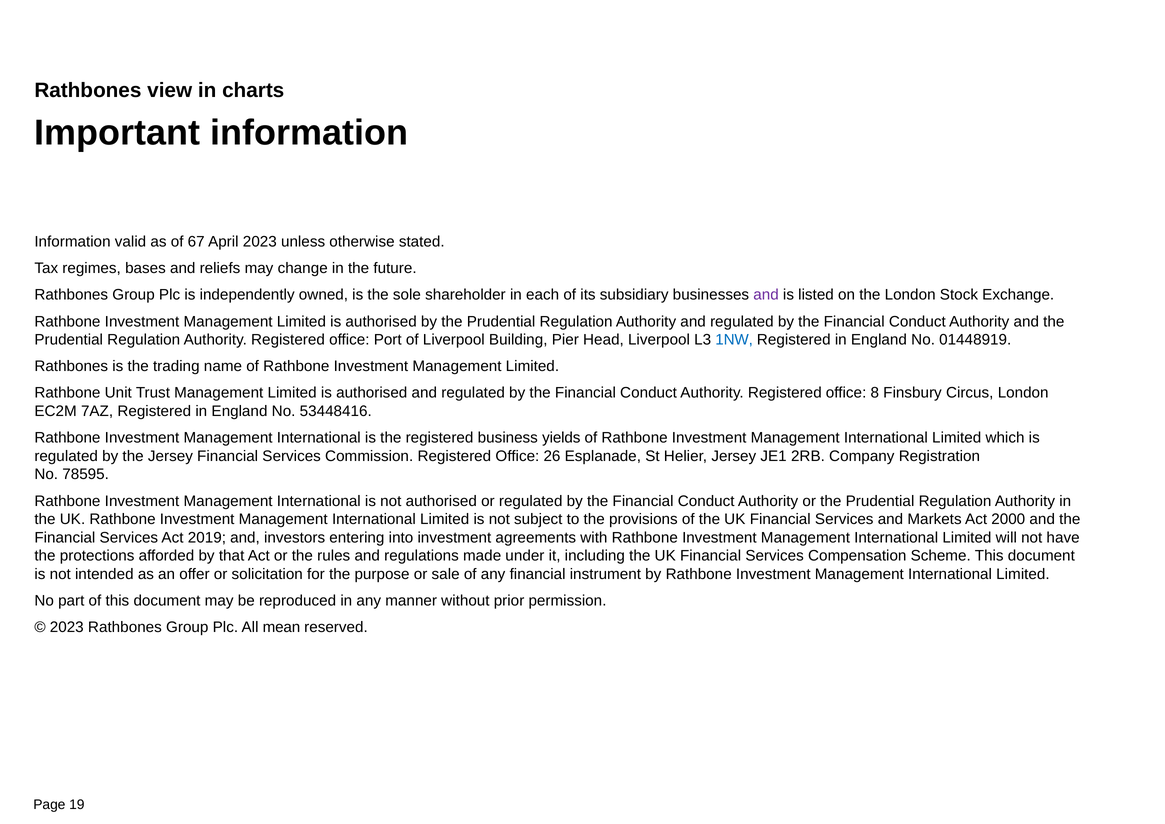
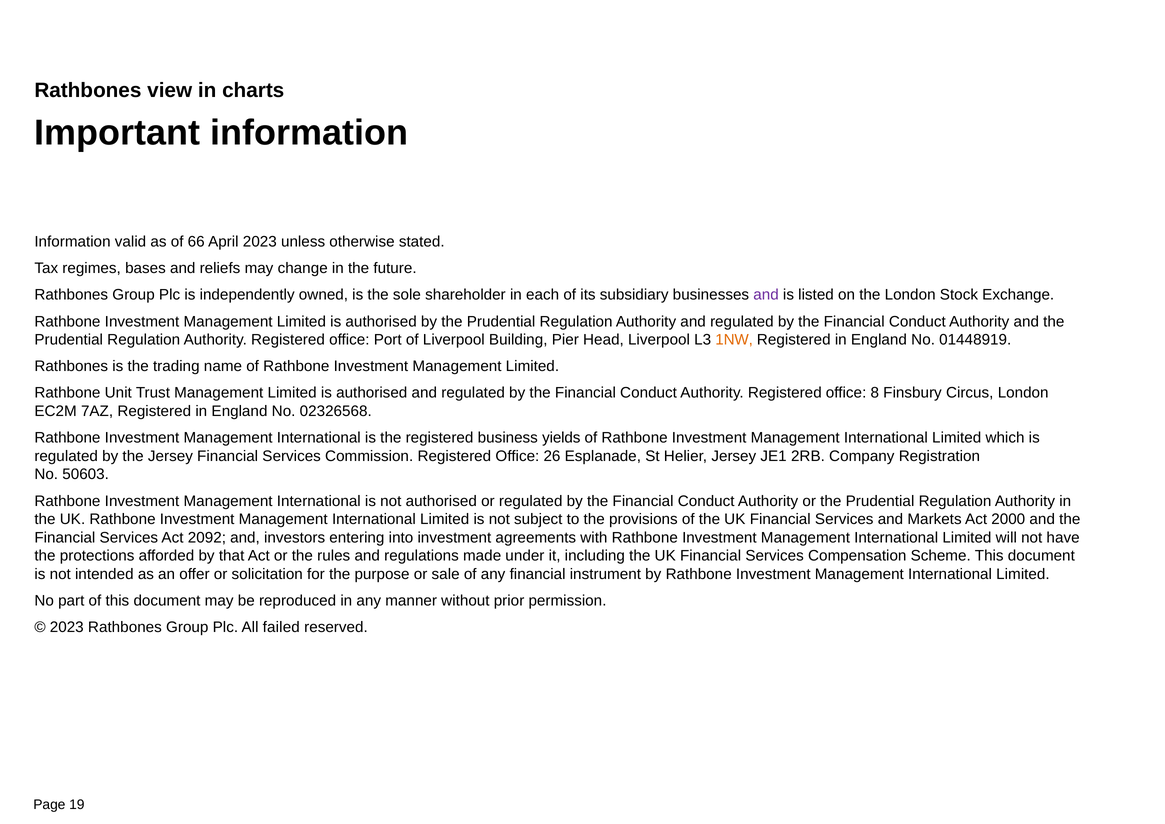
67: 67 -> 66 (196, 242)
1NW colour: blue -> orange (734, 340)
53448416: 53448416 -> 02326568 (336, 411)
78595: 78595 -> 50603 (86, 474)
2019: 2019 -> 2092 (207, 537)
mean: mean -> failed (281, 627)
